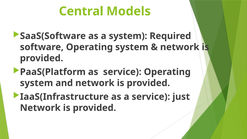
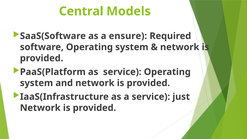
a system: system -> ensure (128, 36)
